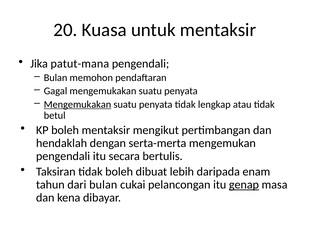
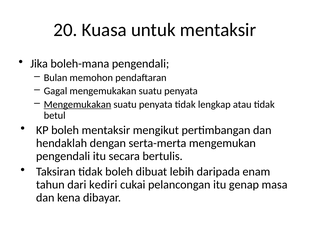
patut-mana: patut-mana -> boleh-mana (80, 64)
dari bulan: bulan -> kediri (103, 185)
genap underline: present -> none (244, 185)
